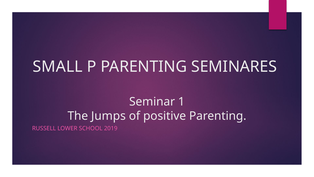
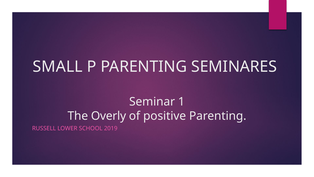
Jumps: Jumps -> Overly (109, 116)
